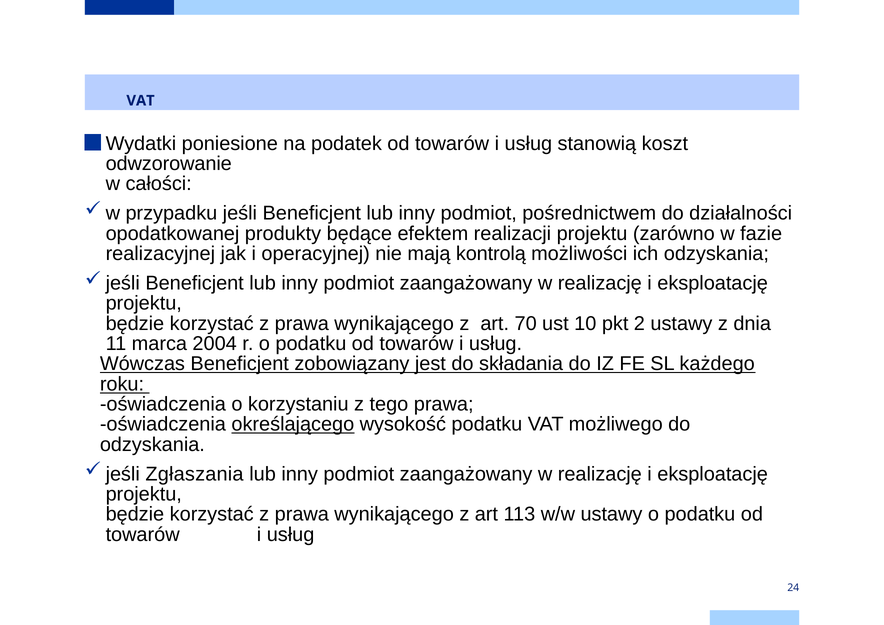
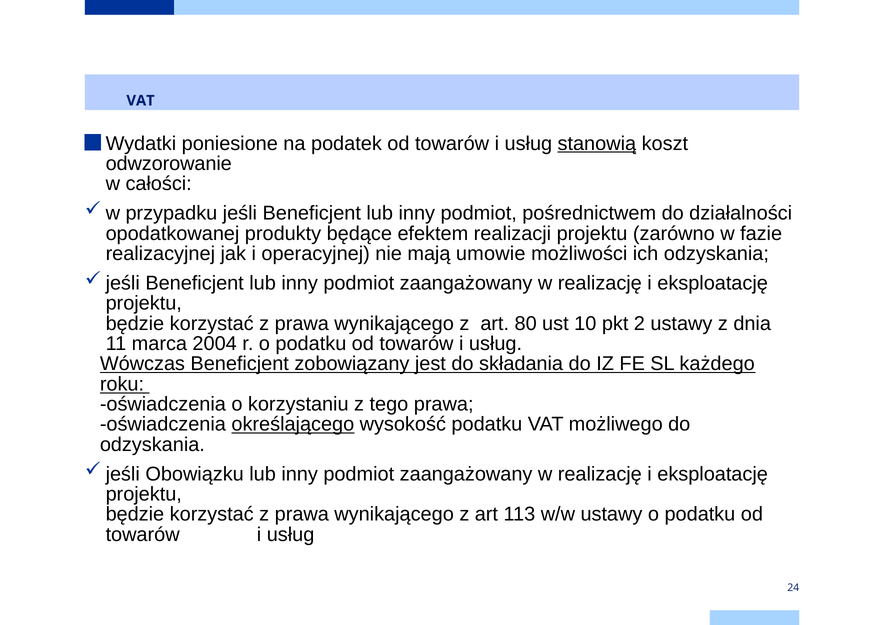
stanowią underline: none -> present (597, 144)
kontrolą: kontrolą -> umowie (491, 254)
70: 70 -> 80 (526, 323)
Zgłaszania: Zgłaszania -> Obowiązku (195, 474)
